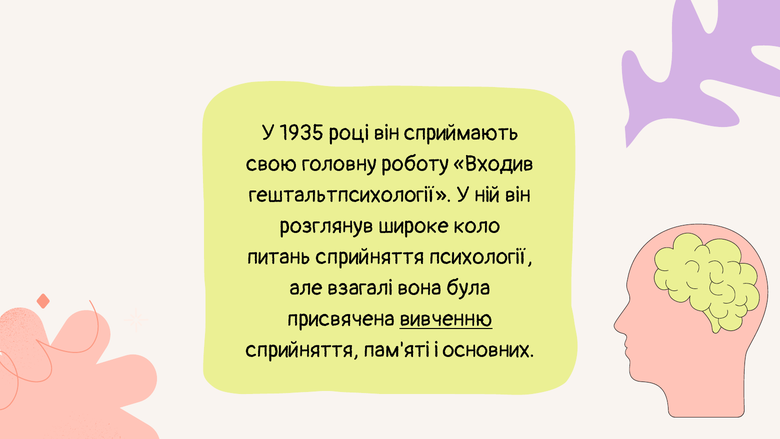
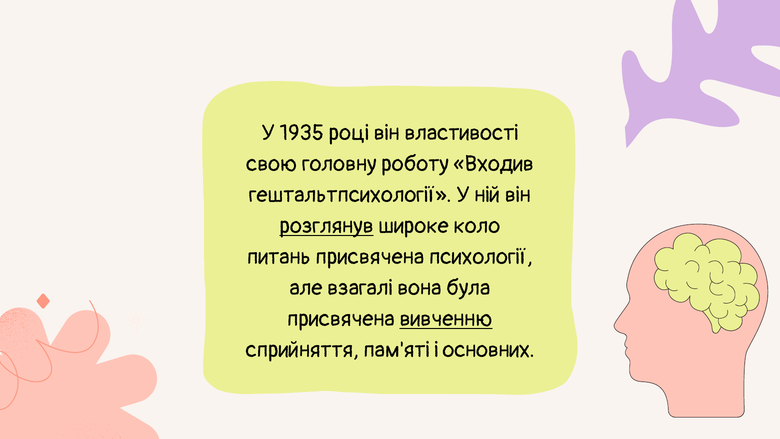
сприймають: сприймають -> властивості (461, 133)
розглянув underline: none -> present (327, 226)
питань сприйняття: сприйняття -> присвячена (370, 257)
